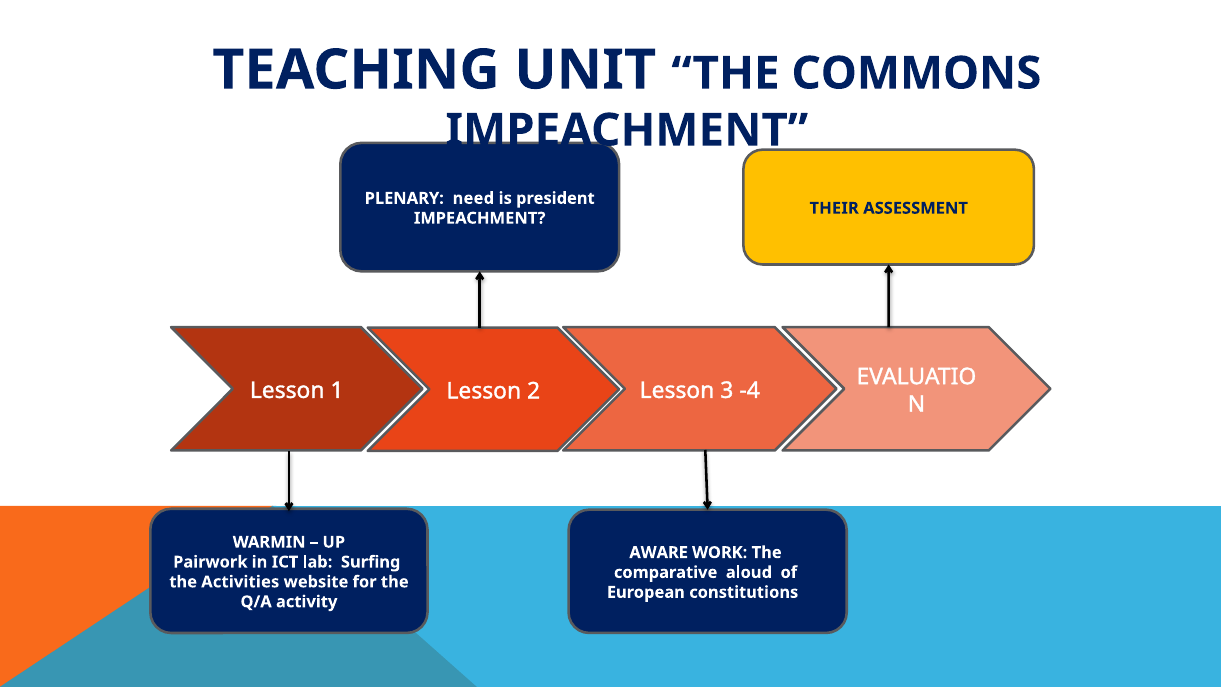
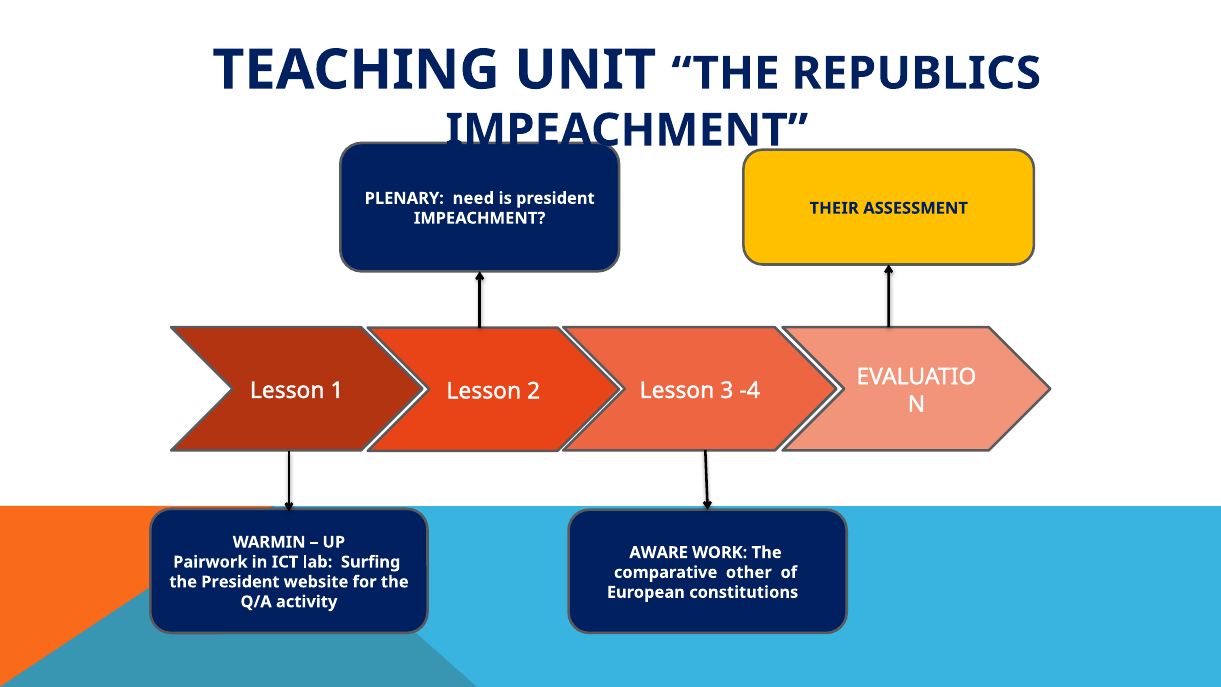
COMMONS: COMMONS -> REPUBLICS (916, 73)
aloud: aloud -> other (749, 572)
the Activities: Activities -> President (240, 582)
